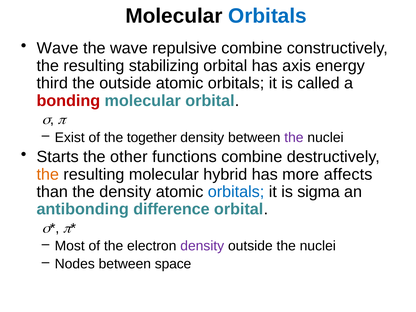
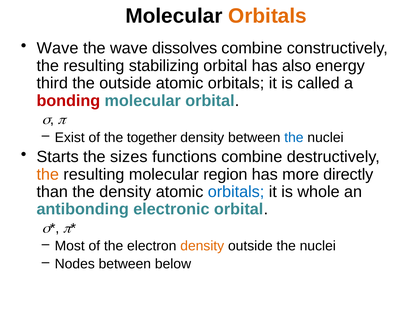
Orbitals colour: blue -> orange (268, 16)
repulsive: repulsive -> dissolves (185, 48)
axis: axis -> also (297, 66)
the colour: purple -> blue (294, 137)
other: other -> sizes (129, 157)
hybrid: hybrid -> region (225, 174)
affects: affects -> directly (348, 174)
sigma: sigma -> whole (318, 192)
difference: difference -> electronic (171, 209)
density colour: purple -> orange (202, 246)
space: space -> below (173, 264)
